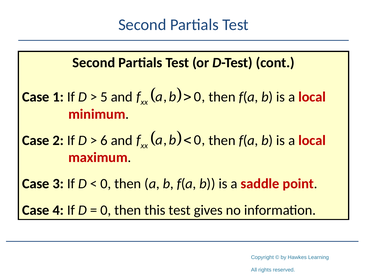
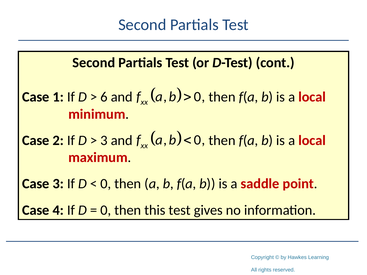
5: 5 -> 6 (104, 97)
6: 6 -> 3 (104, 140)
